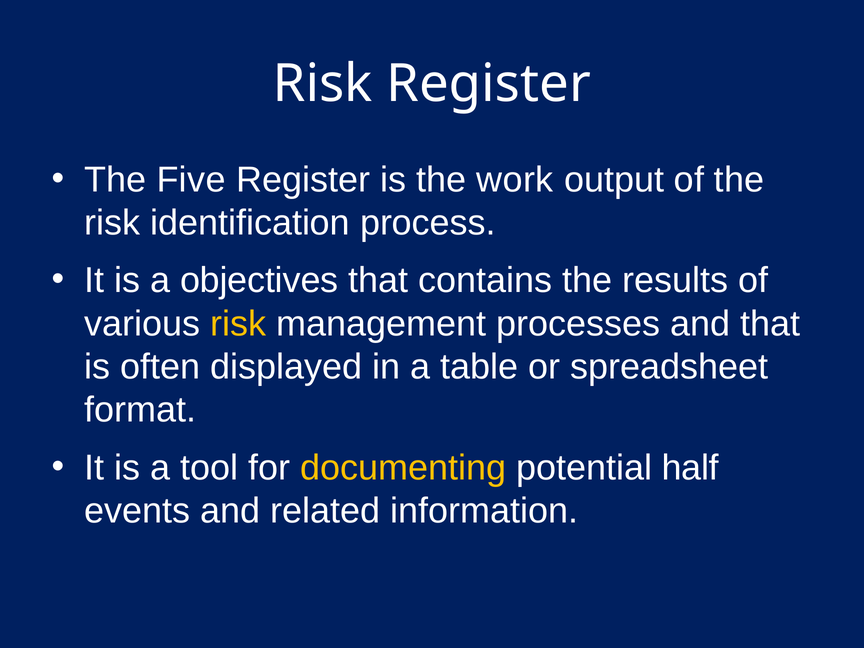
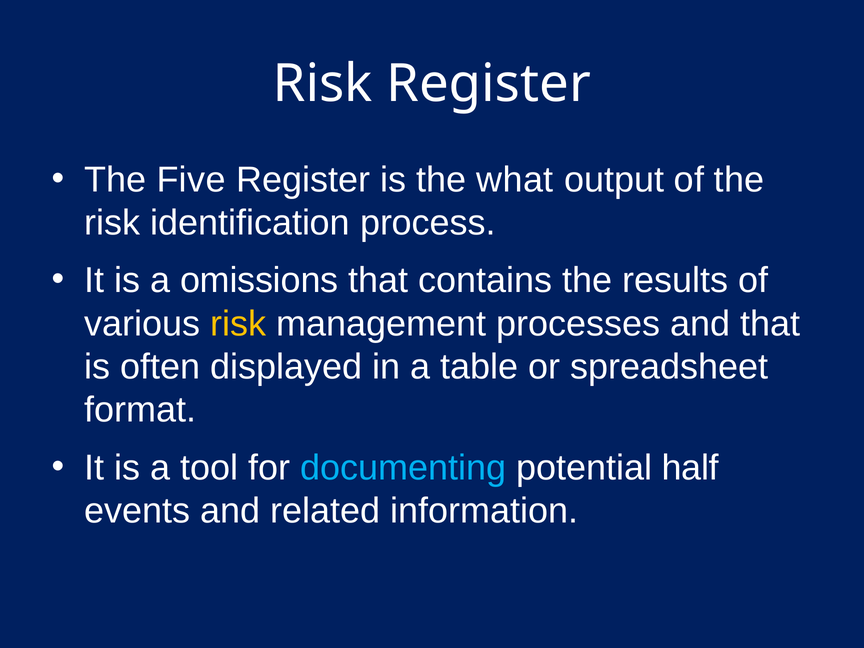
work: work -> what (515, 180)
objectives: objectives -> omissions (259, 280)
documenting colour: yellow -> light blue (403, 468)
